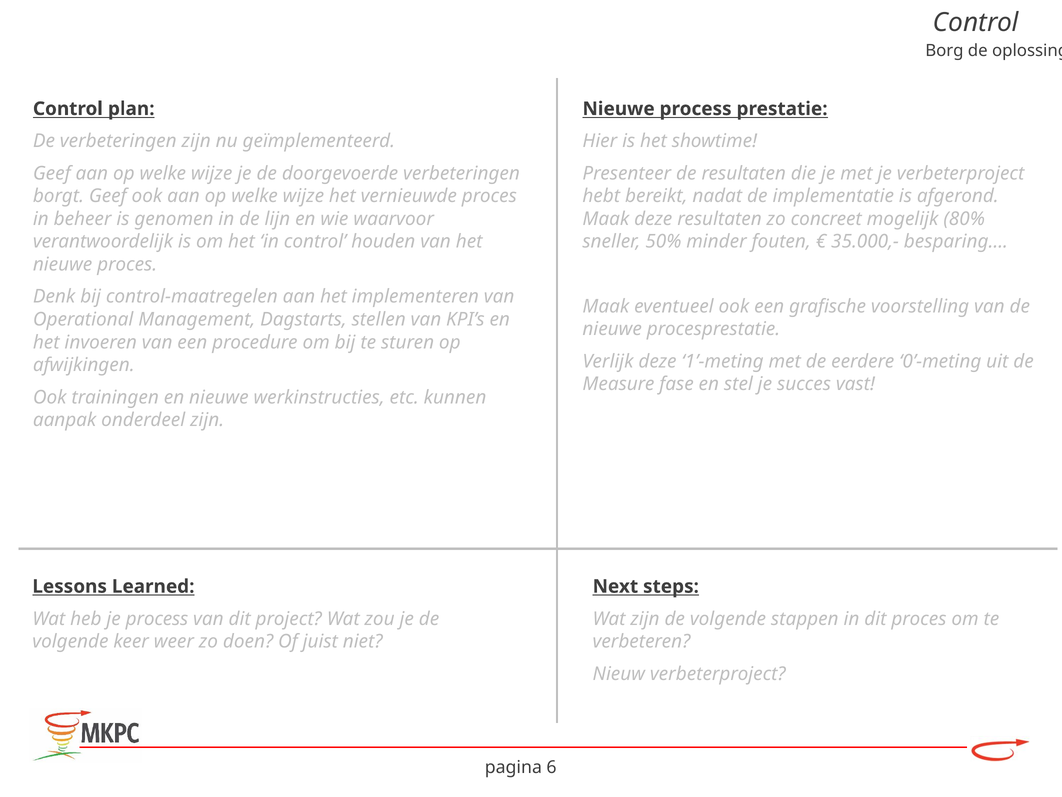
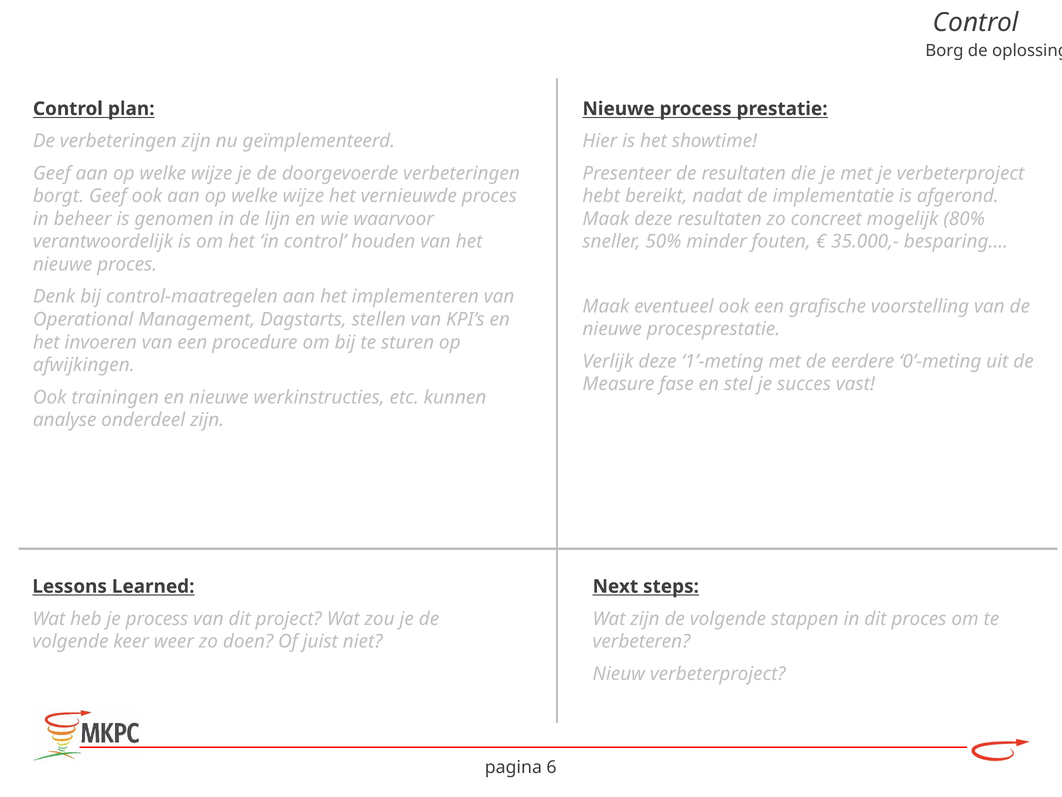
aanpak: aanpak -> analyse (65, 420)
